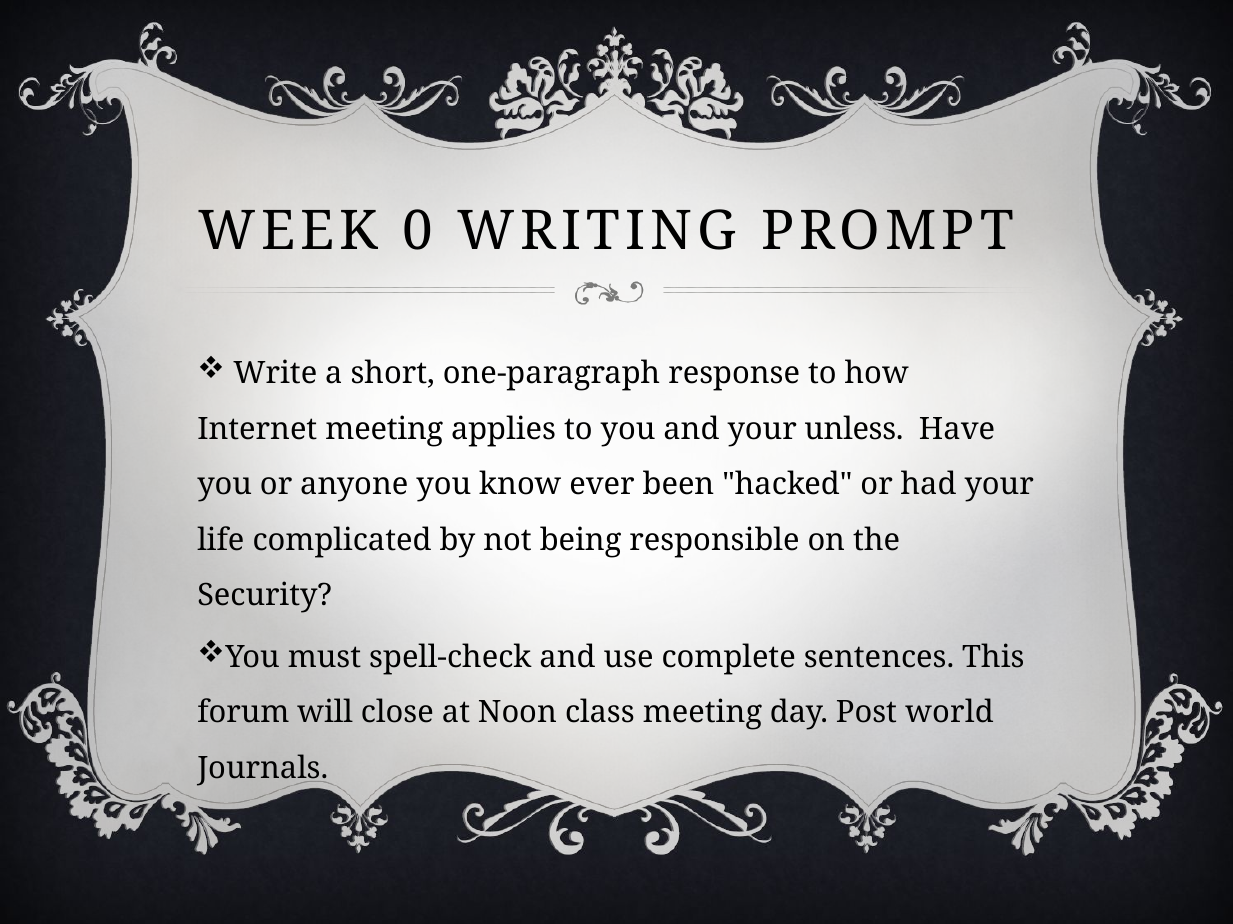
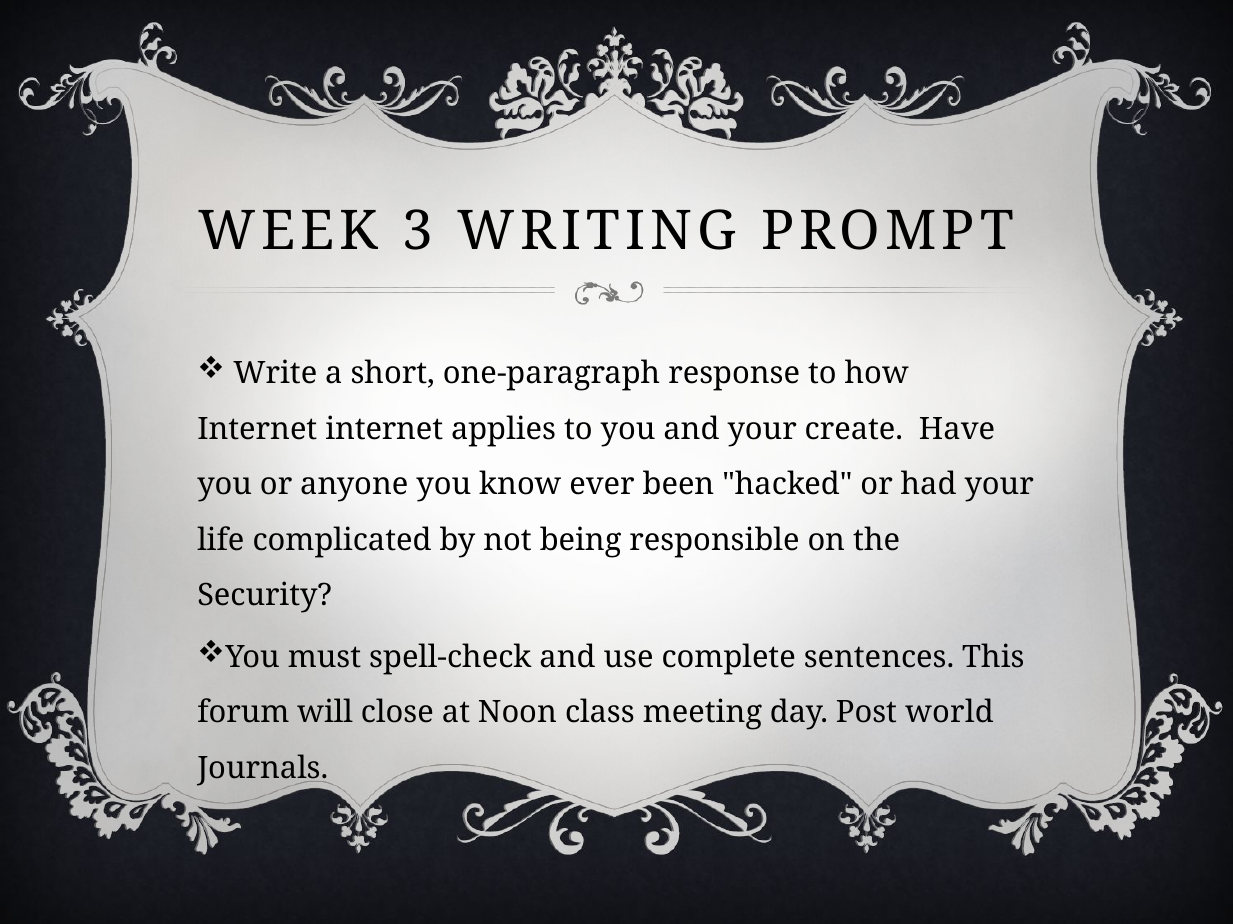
0: 0 -> 3 (418, 232)
Internet meeting: meeting -> internet (384, 430)
unless: unless -> create (854, 430)
